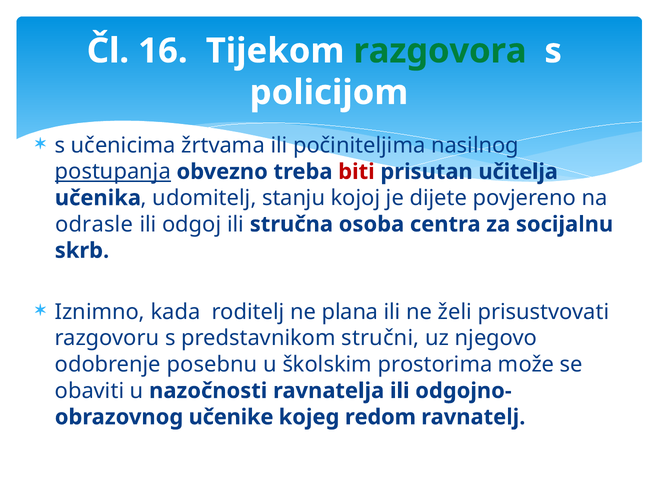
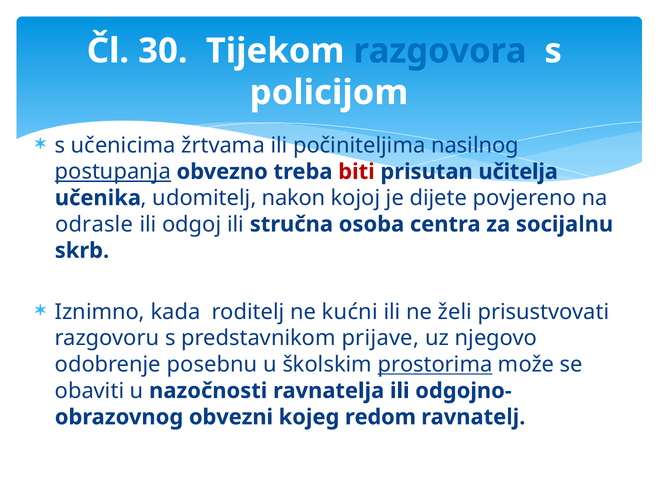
16: 16 -> 30 (163, 51)
razgovora colour: green -> blue (440, 51)
stanju: stanju -> nakon (294, 198)
plana: plana -> kućni (350, 312)
stručni: stručni -> prijave (380, 339)
prostorima underline: none -> present (435, 365)
učenike: učenike -> obvezni (231, 418)
